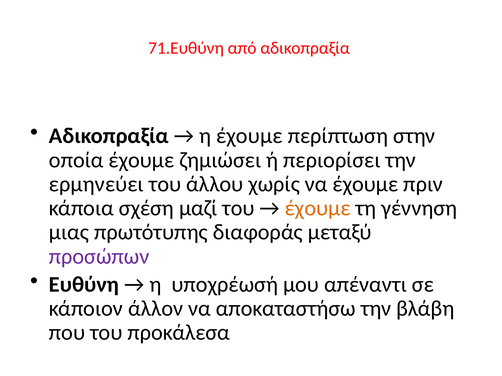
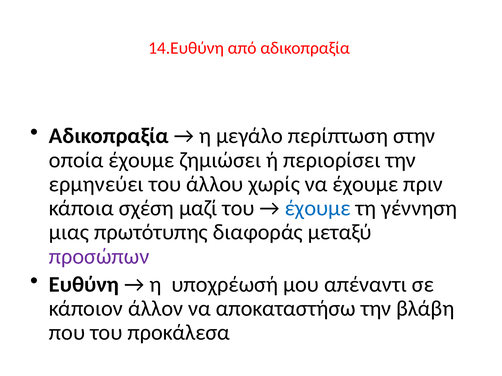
71.Ευθύνη: 71.Ευθύνη -> 14.Ευθύνη (186, 48)
η έχουμε: έχουμε -> μεγάλο (249, 136)
έχουμε colour: orange -> blue (318, 208)
